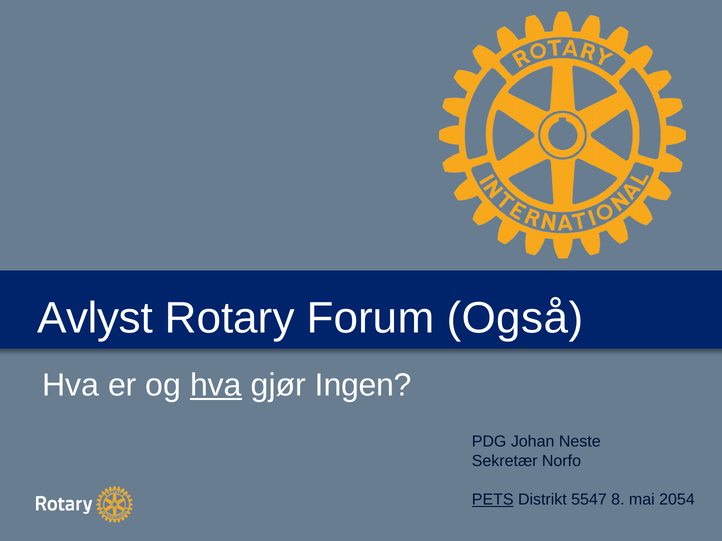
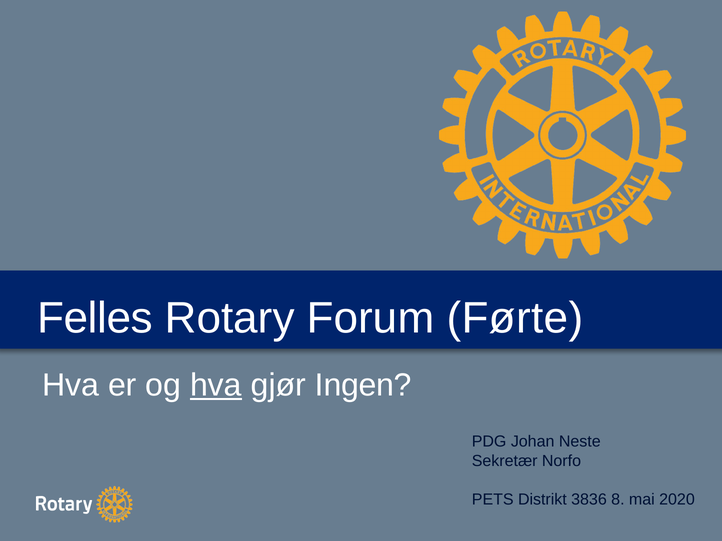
Avlyst: Avlyst -> Felles (95, 318)
Også: Også -> Førte (515, 318)
PETS underline: present -> none (493, 500)
5547: 5547 -> 3836 (589, 500)
2054: 2054 -> 2020 (677, 500)
